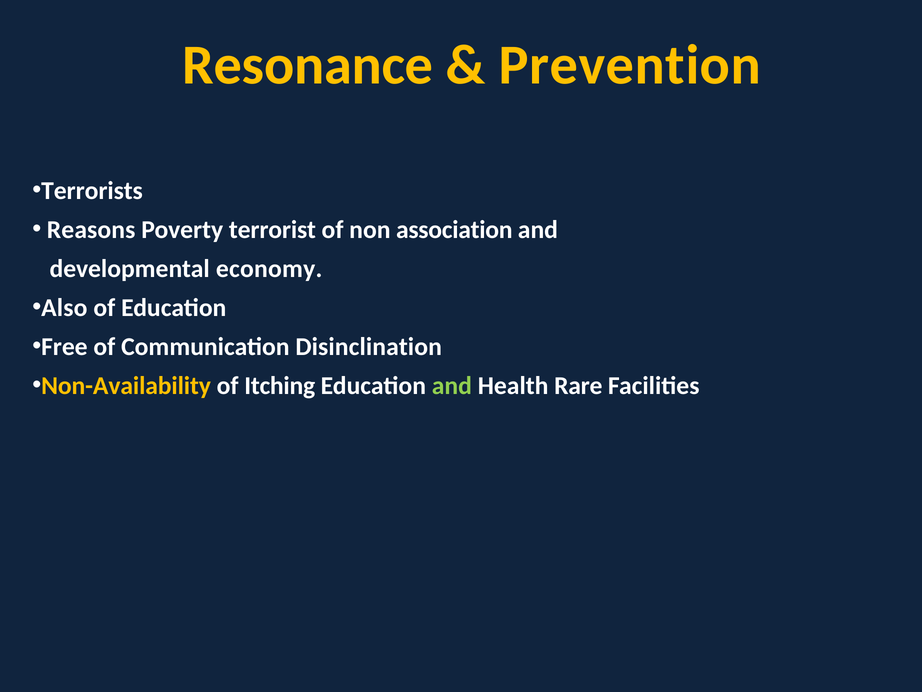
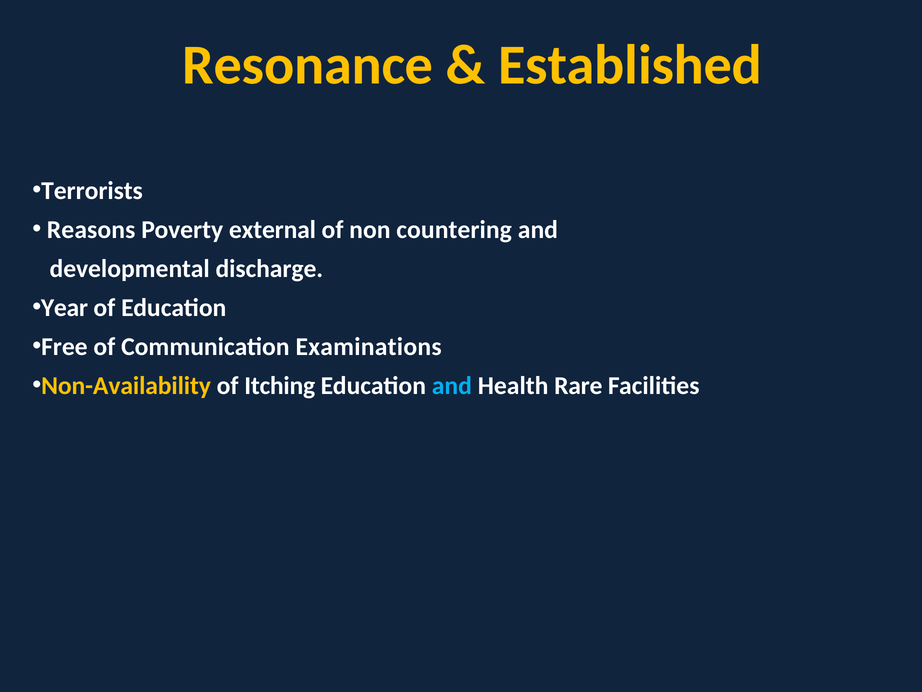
Prevention: Prevention -> Established (630, 65)
terrorist: terrorist -> external (272, 230)
association: association -> countering (454, 230)
economy: economy -> discharge (269, 269)
Also: Also -> Year (64, 308)
Disinclination: Disinclination -> Examinations (369, 347)
and colour: light green -> light blue (452, 386)
